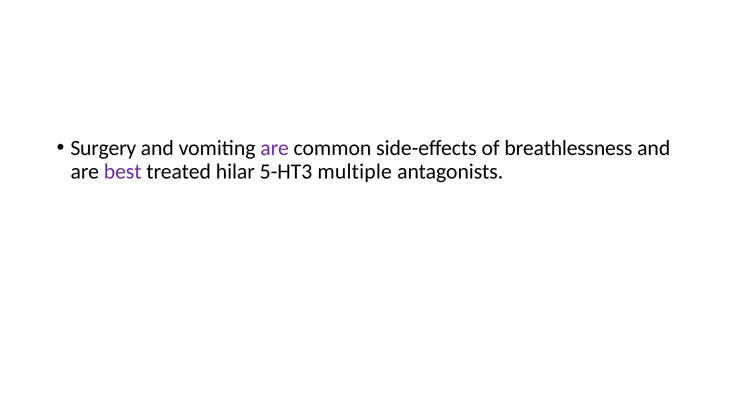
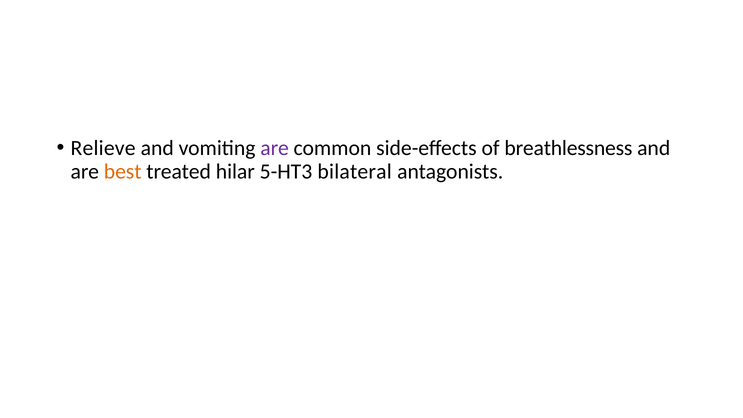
Surgery: Surgery -> Relieve (103, 148)
best colour: purple -> orange (123, 171)
multiple: multiple -> bilateral (355, 171)
